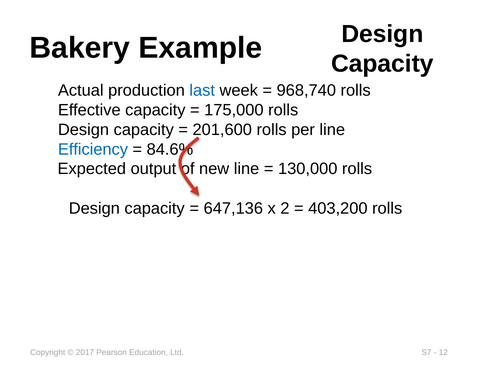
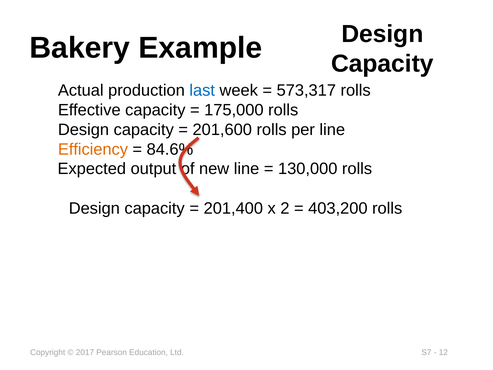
968,740: 968,740 -> 573,317 (306, 90)
Efficiency colour: blue -> orange (93, 149)
647,136: 647,136 -> 201,400 (233, 208)
